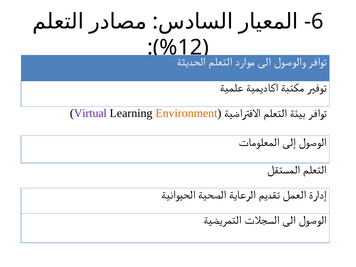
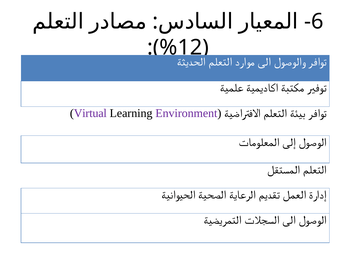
Environment colour: orange -> purple (186, 113)
